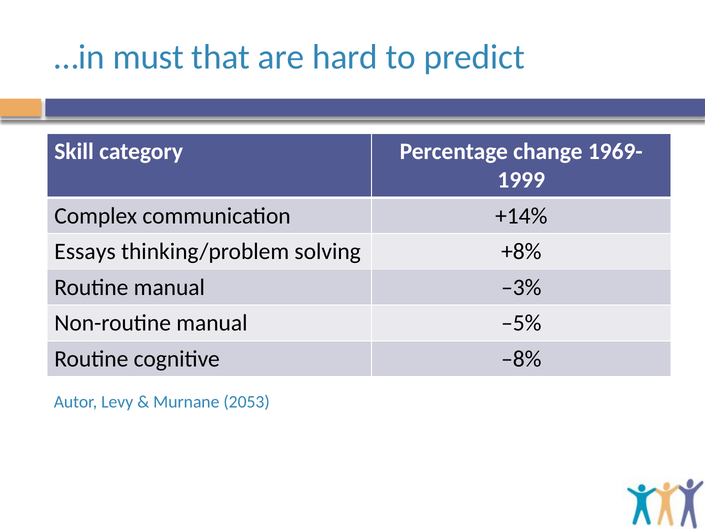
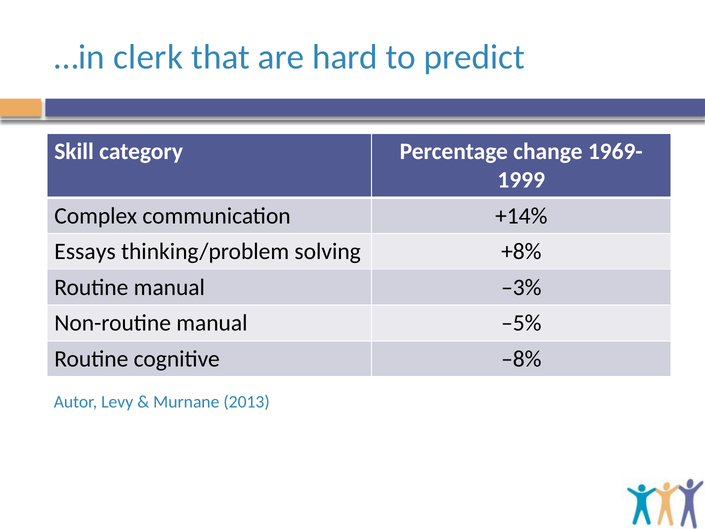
must: must -> clerk (148, 57)
2053: 2053 -> 2013 (247, 402)
